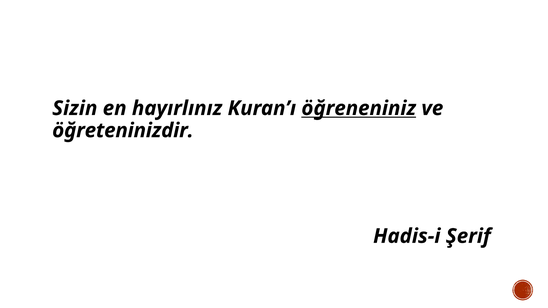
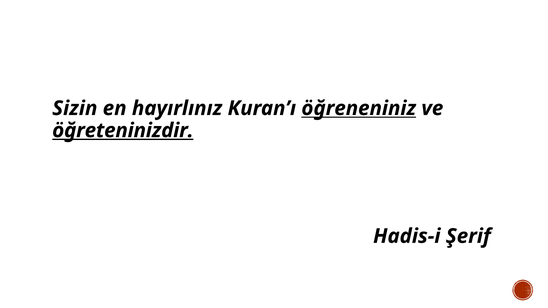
öğreteninizdir underline: none -> present (123, 131)
